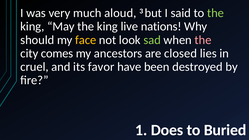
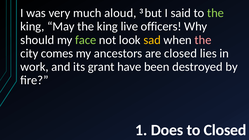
nations: nations -> officers (161, 26)
face colour: yellow -> light green (86, 40)
sad colour: light green -> yellow (152, 40)
cruel: cruel -> work (34, 67)
favor: favor -> grant (101, 67)
to Buried: Buried -> Closed (225, 130)
